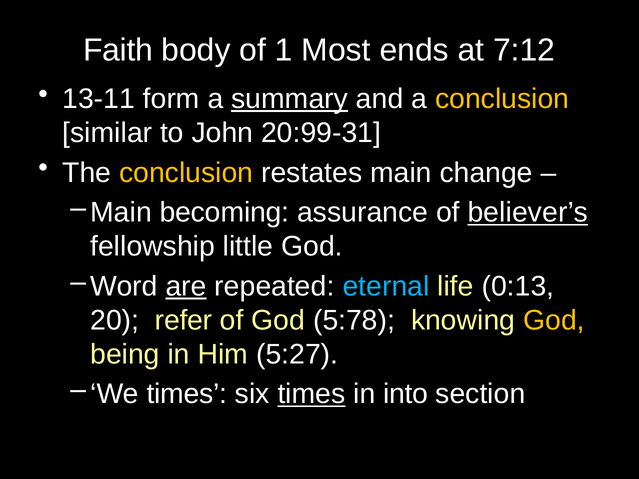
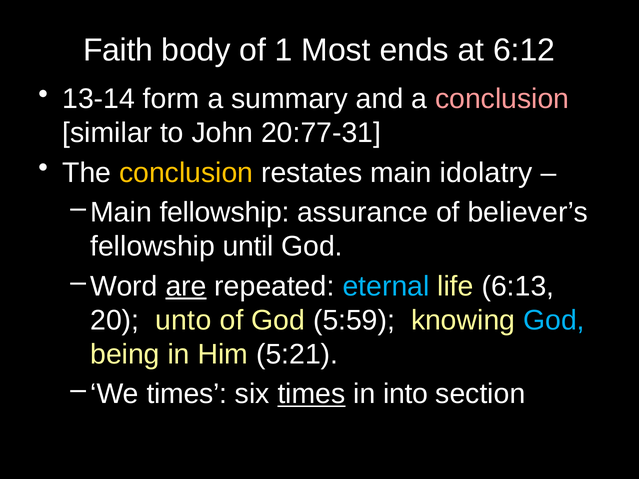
7:12: 7:12 -> 6:12 (524, 50)
13-11: 13-11 -> 13-14 (99, 99)
summary underline: present -> none (290, 99)
conclusion colour: yellow -> pink (502, 99)
20:99-31: 20:99-31 -> 20:77-31 (321, 133)
change: change -> idolatry (486, 173)
Main becoming: becoming -> fellowship (225, 213)
believer’s underline: present -> none (528, 213)
little: little -> until (248, 247)
0:13: 0:13 -> 6:13 (518, 286)
refer: refer -> unto (183, 320)
5:78: 5:78 -> 5:59 (354, 320)
God colour: yellow -> light blue (554, 320)
5:27: 5:27 -> 5:21 (297, 355)
